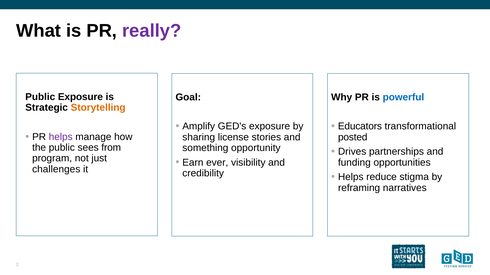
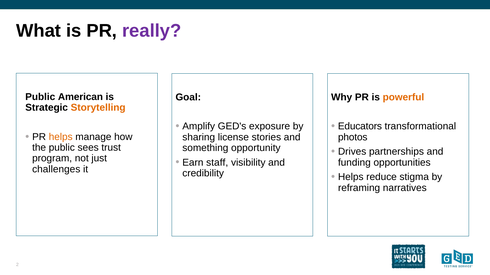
Public Exposure: Exposure -> American (80, 97)
powerful colour: blue -> orange (403, 97)
helps colour: purple -> orange (61, 137)
posted: posted -> photos (353, 137)
from: from -> trust (111, 148)
ever: ever -> staff (217, 163)
